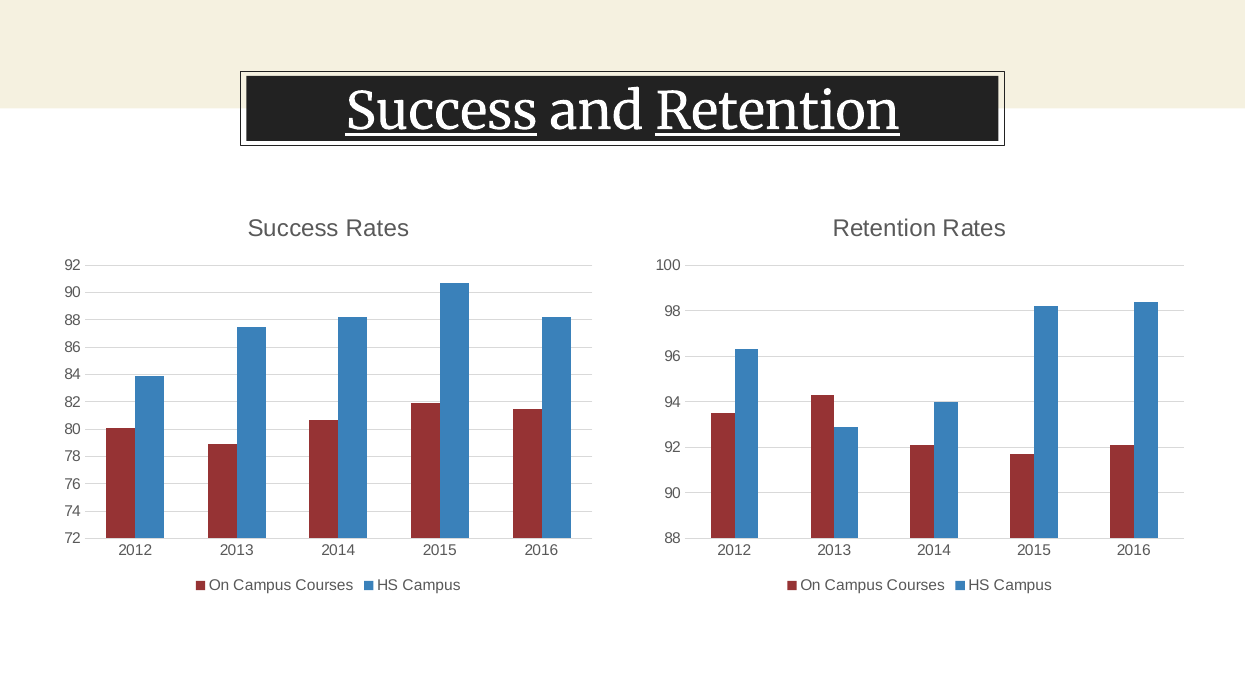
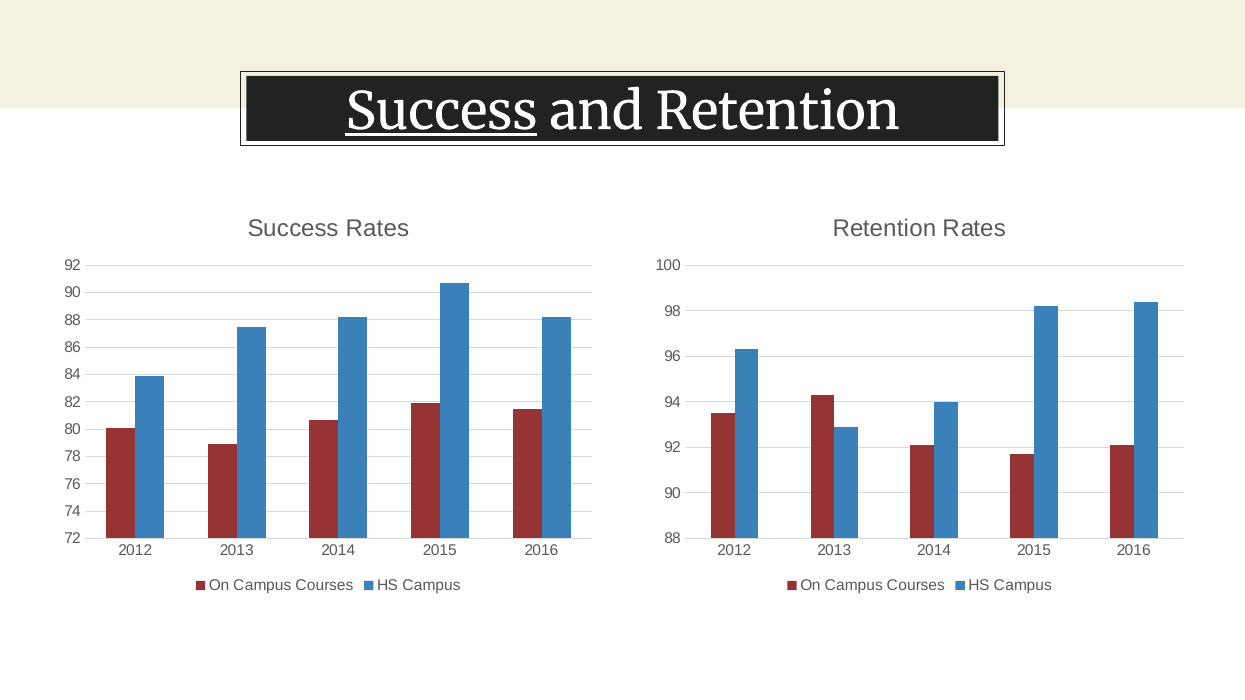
Retention underline: present -> none (778, 112)
